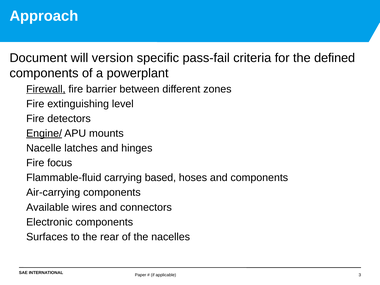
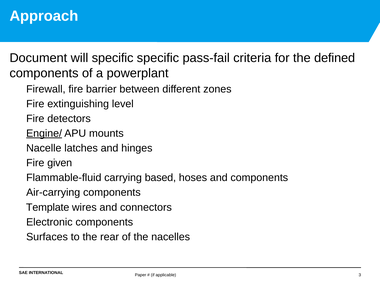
will version: version -> specific (113, 58)
Firewall underline: present -> none (46, 89)
focus: focus -> given (60, 163)
Available: Available -> Template (48, 207)
